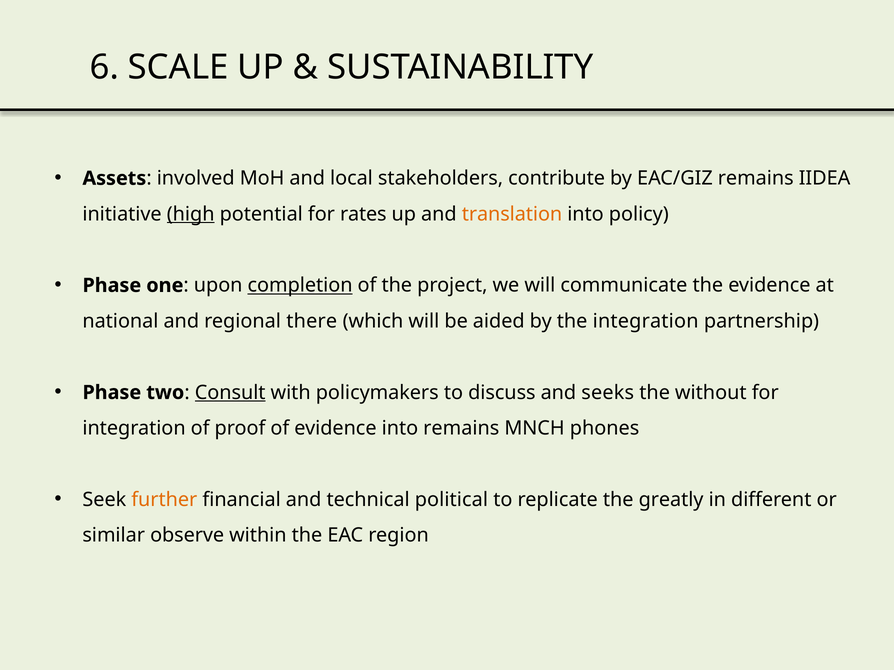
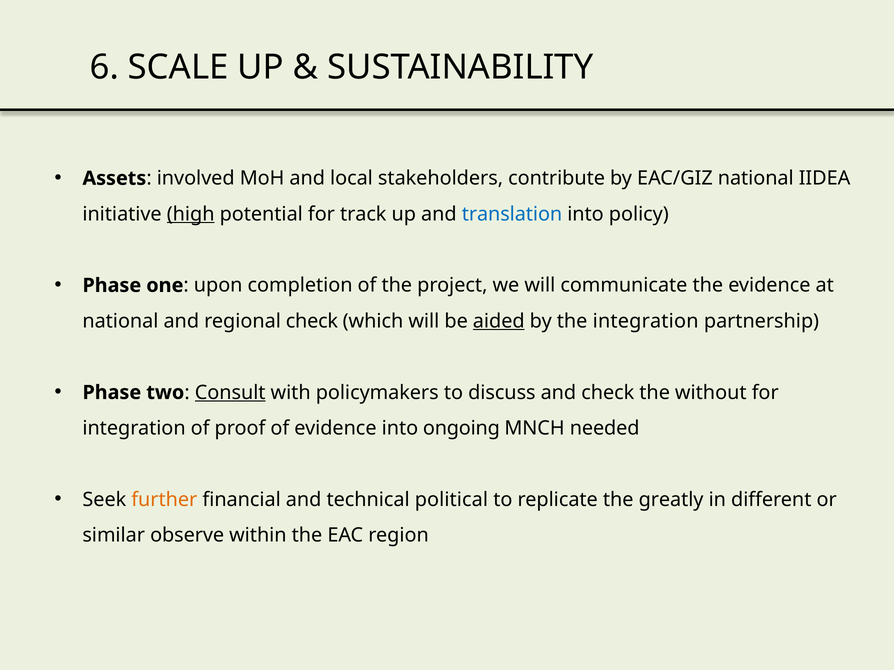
EAC/GIZ remains: remains -> national (756, 178)
rates: rates -> track (363, 214)
translation colour: orange -> blue (512, 214)
completion underline: present -> none (300, 286)
regional there: there -> check (312, 321)
aided underline: none -> present (499, 321)
and seeks: seeks -> check (608, 393)
into remains: remains -> ongoing (461, 429)
phones: phones -> needed (605, 429)
